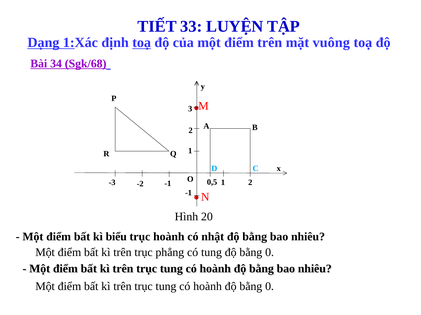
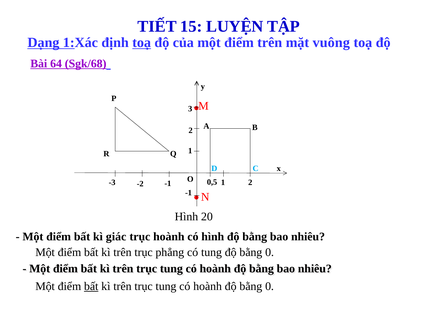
33: 33 -> 15 (191, 27)
34: 34 -> 64 (56, 64)
biểu: biểu -> giác (116, 237)
có nhật: nhật -> hình (213, 237)
bất underline: none -> present (91, 287)
